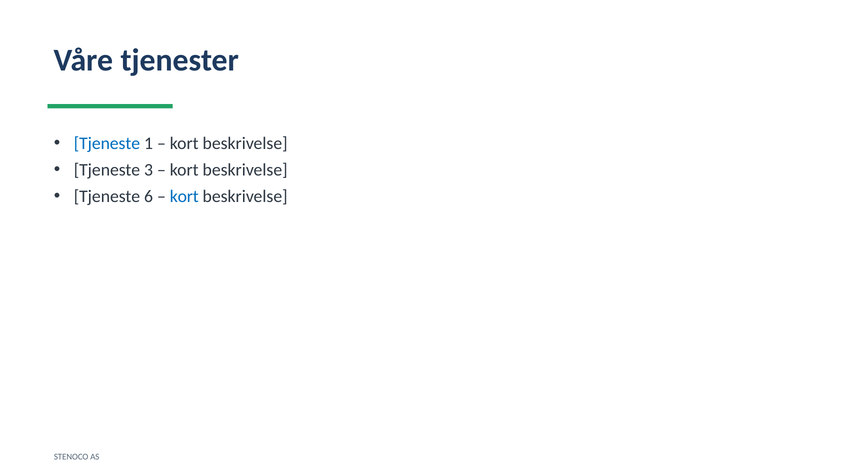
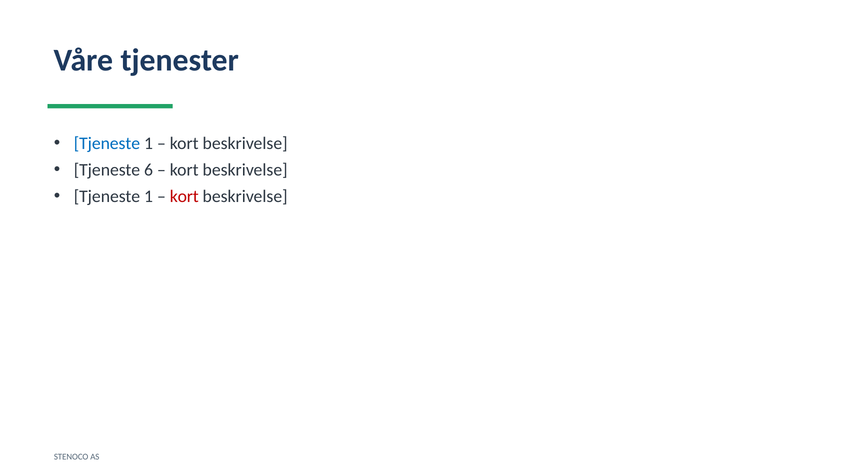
3: 3 -> 6 (148, 170)
6: 6 -> 1 (148, 196)
kort colour: blue -> red (184, 196)
